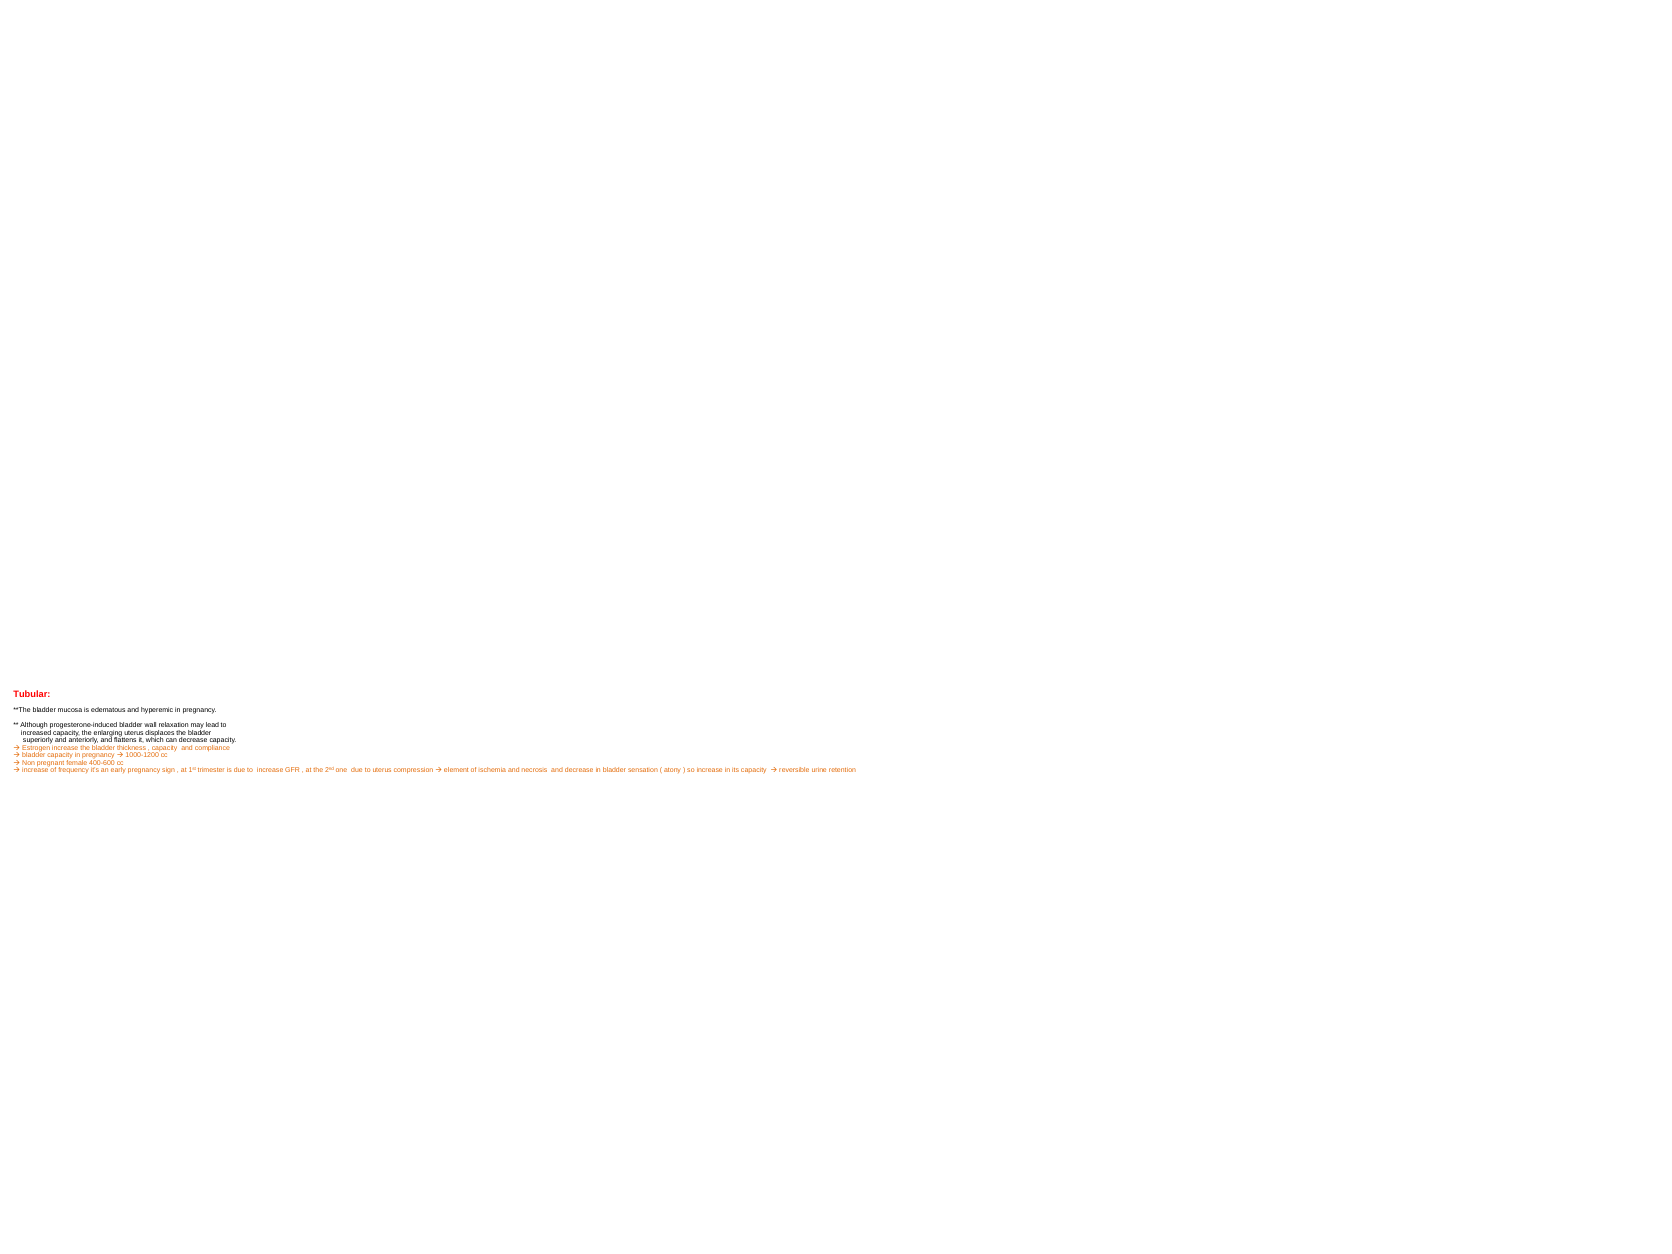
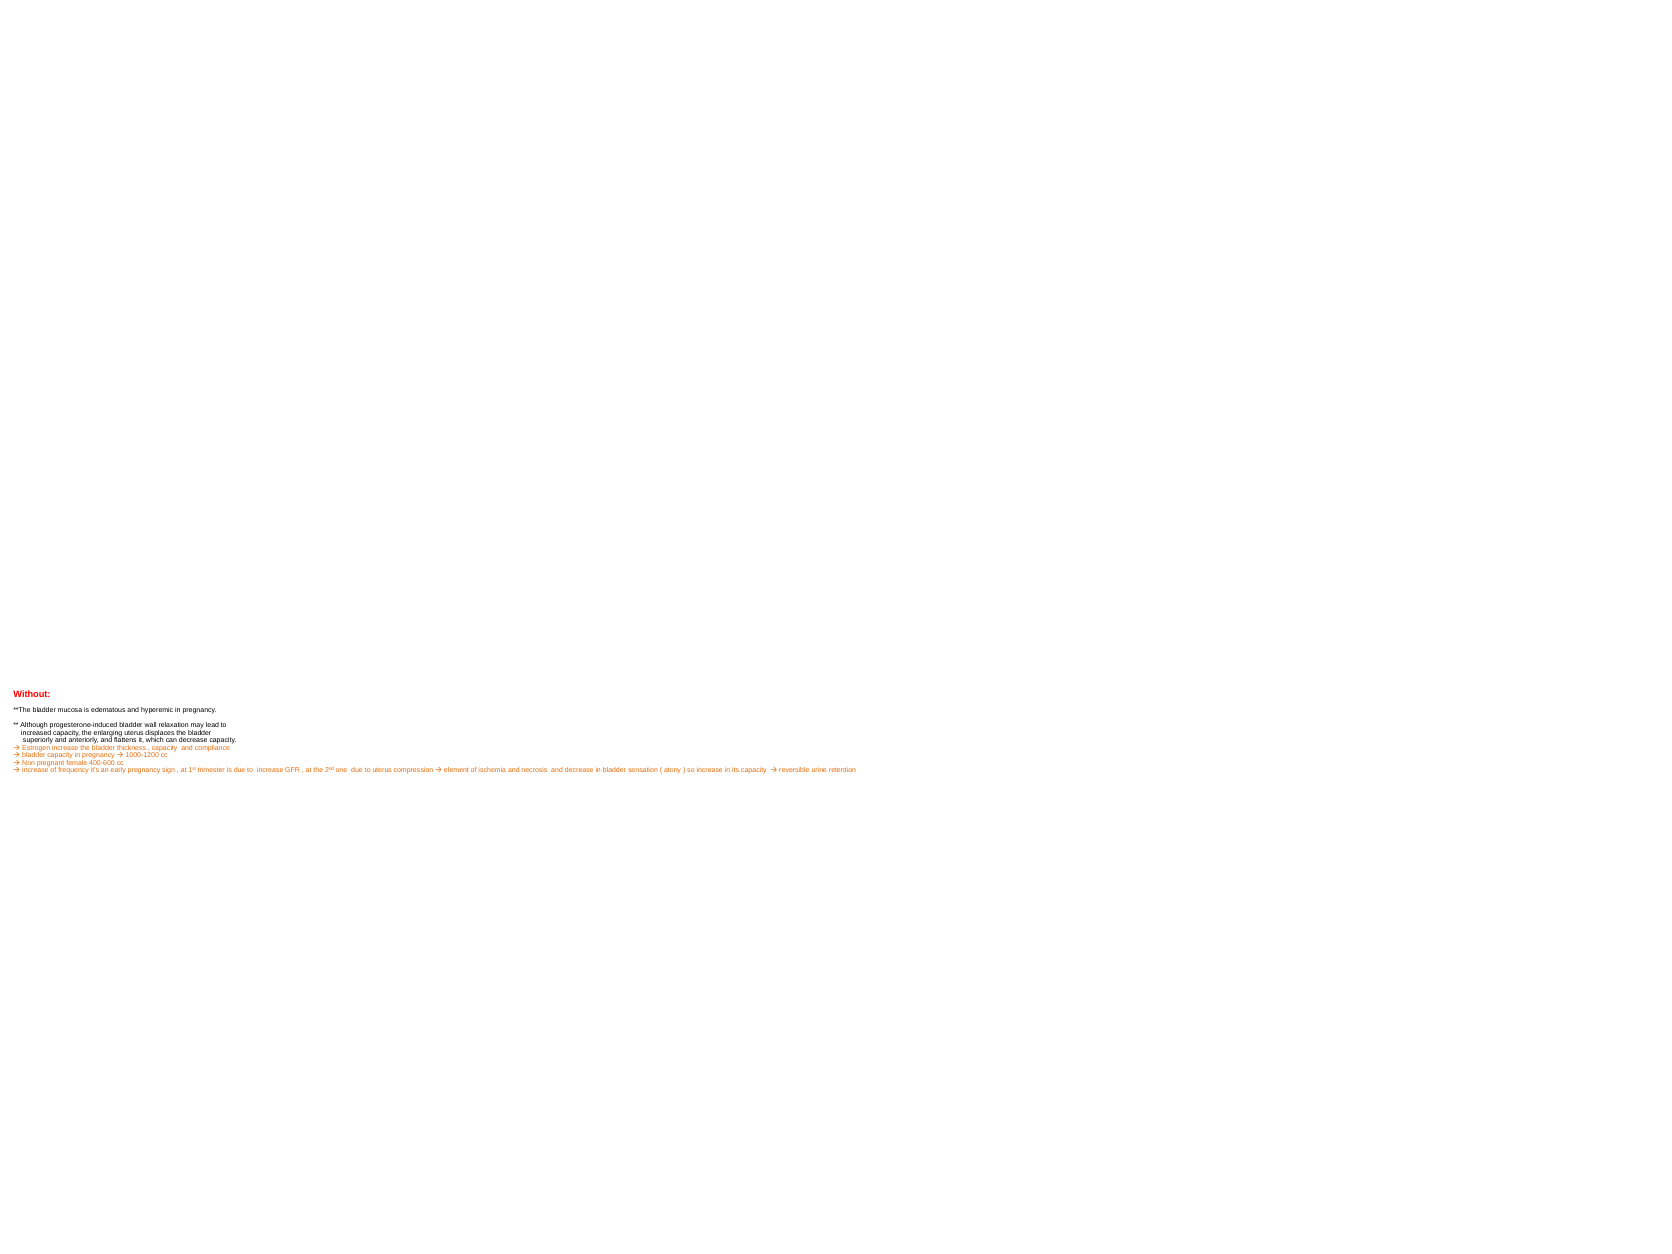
Tubular: Tubular -> Without (32, 695)
